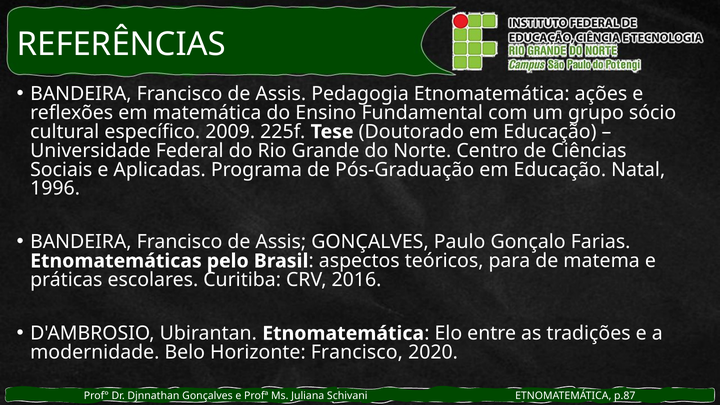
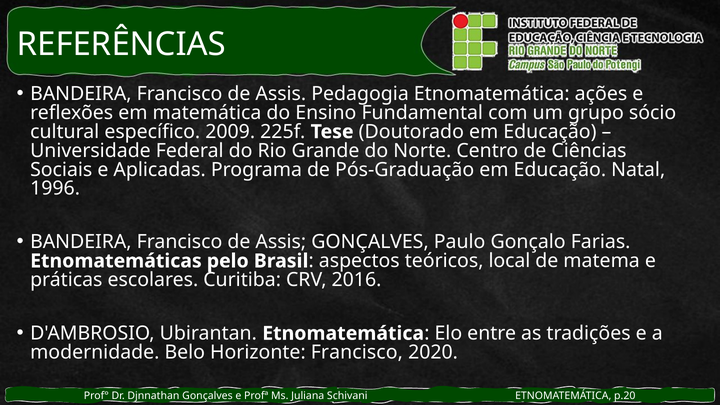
para: para -> local (509, 261)
p.87: p.87 -> p.20 (625, 396)
